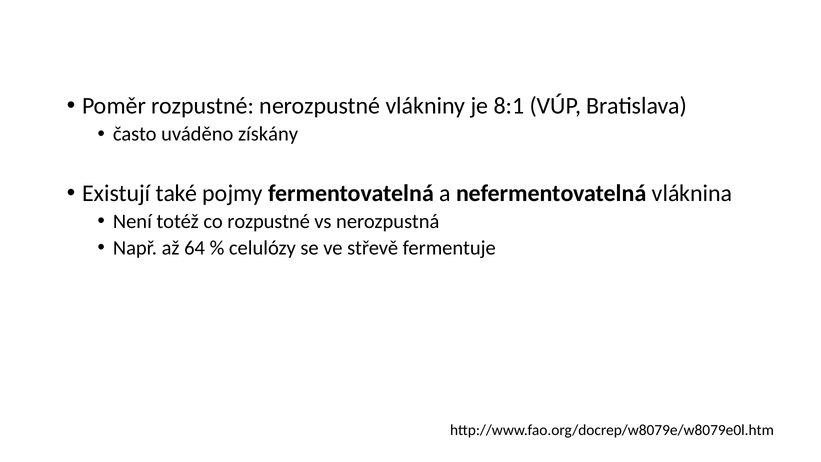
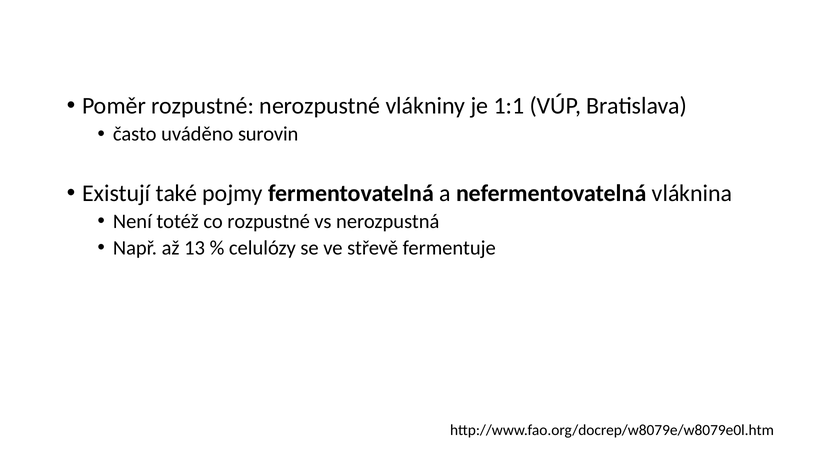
8:1: 8:1 -> 1:1 (509, 106)
získány: získány -> surovin (268, 134)
64: 64 -> 13 (195, 248)
